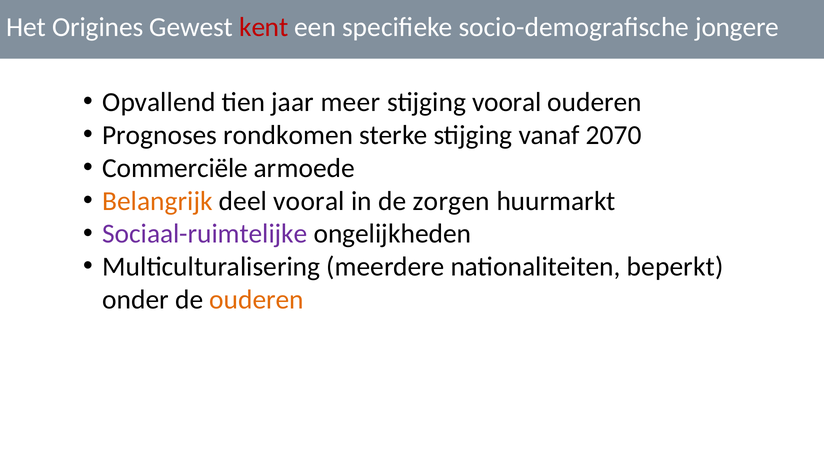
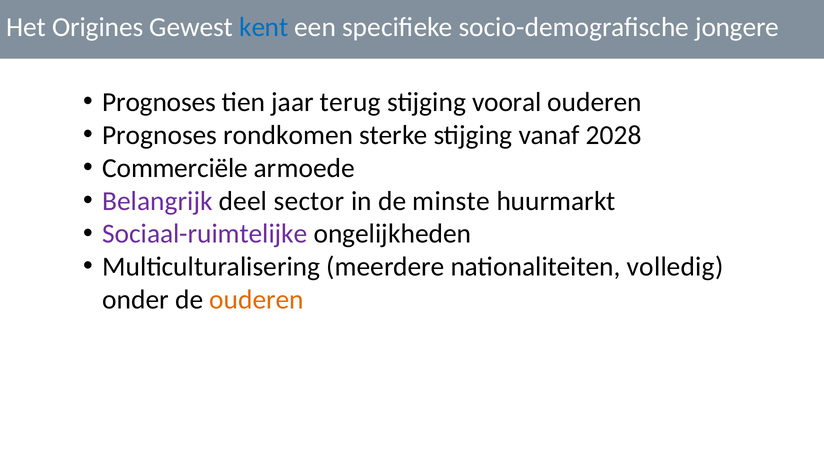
kent colour: red -> blue (264, 27)
Opvallend: Opvallend -> Prognoses (159, 102)
meer: meer -> terug (350, 102)
2070: 2070 -> 2028 (614, 135)
Belangrijk colour: orange -> purple (157, 201)
deel vooral: vooral -> sector (309, 201)
zorgen: zorgen -> minste (451, 201)
beperkt: beperkt -> volledig (675, 267)
